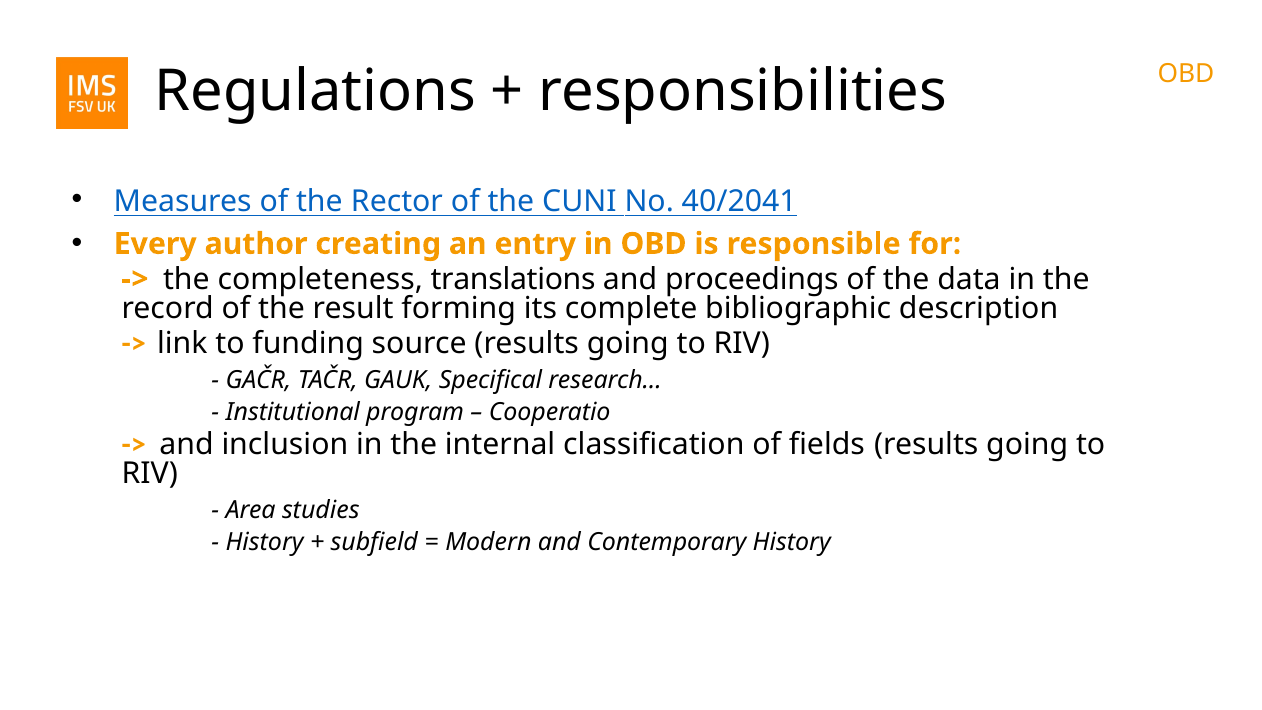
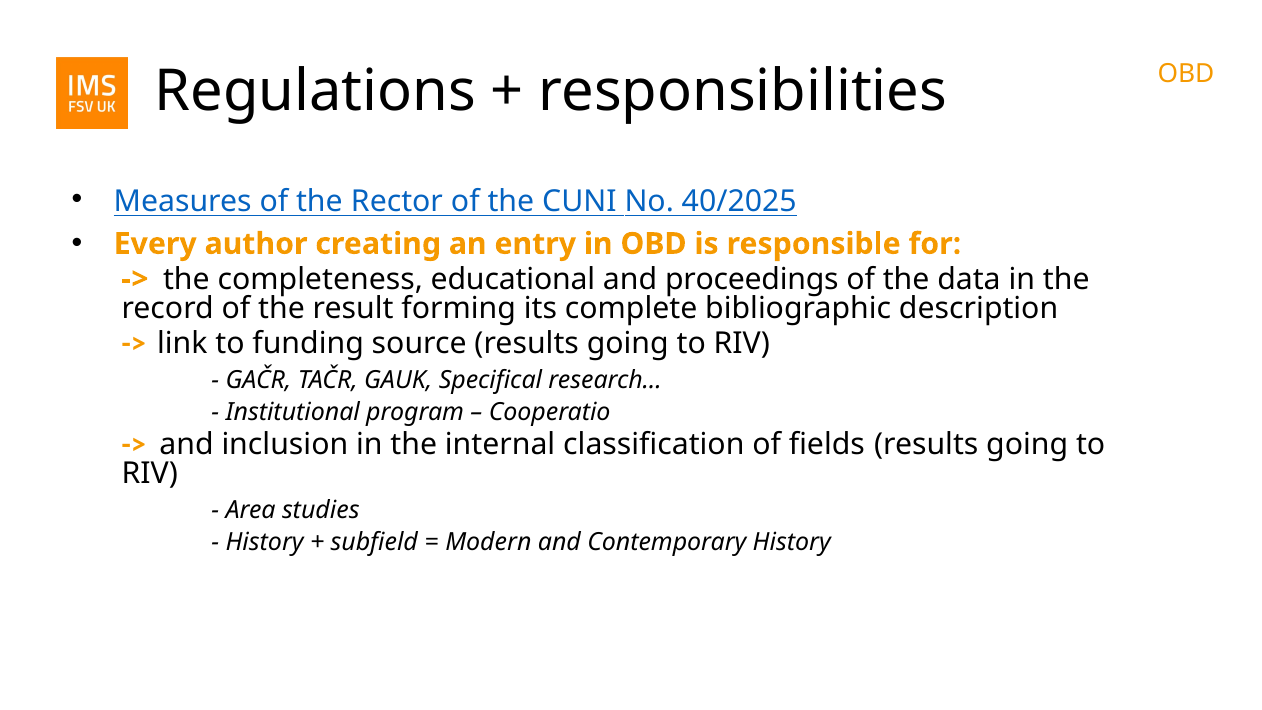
40/2041: 40/2041 -> 40/2025 (739, 202)
translations: translations -> educational (513, 279)
